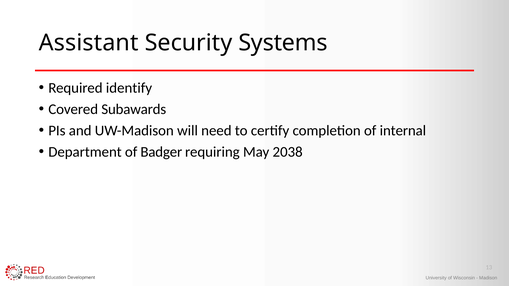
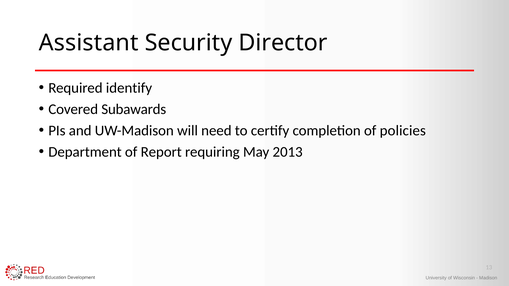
Systems: Systems -> Director (283, 43)
internal: internal -> policies (403, 131)
Badger: Badger -> Report (161, 152)
2038: 2038 -> 2013 (288, 152)
